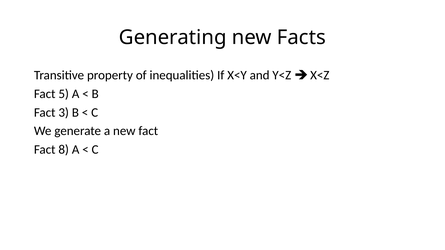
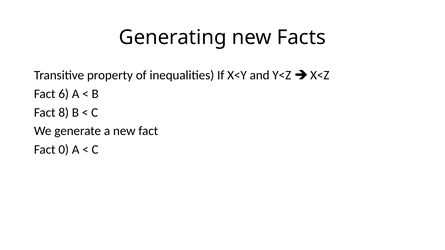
5: 5 -> 6 (64, 94)
3: 3 -> 8 (64, 113)
8: 8 -> 0 (64, 150)
